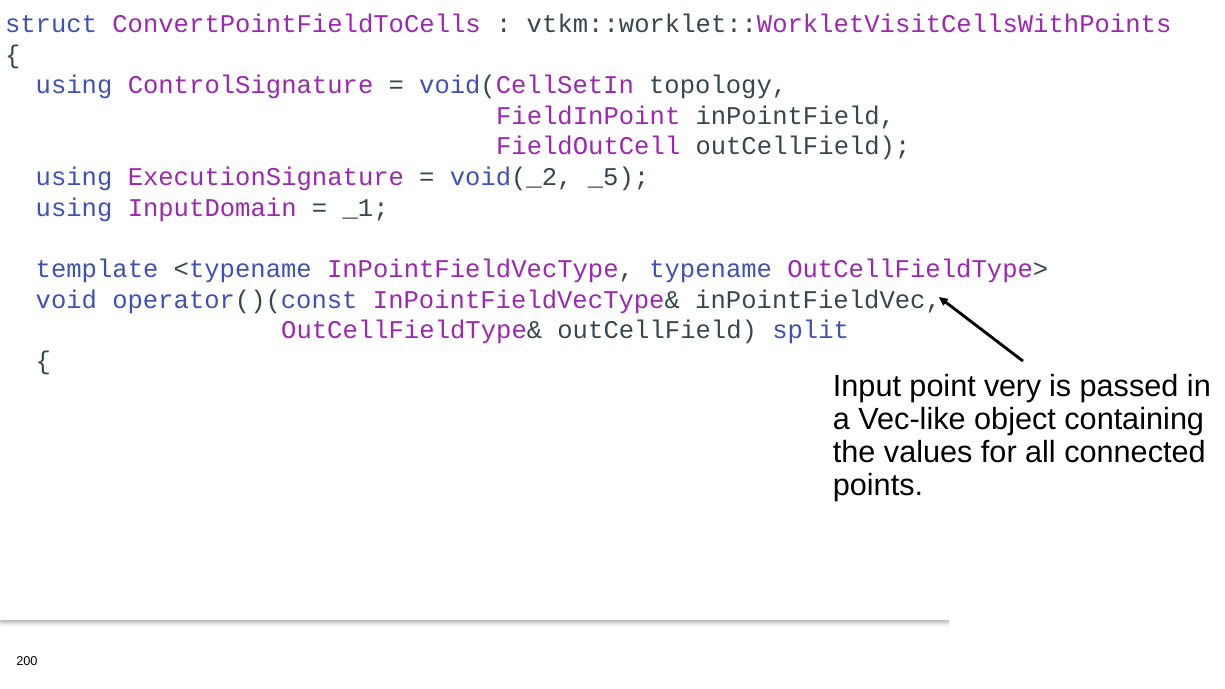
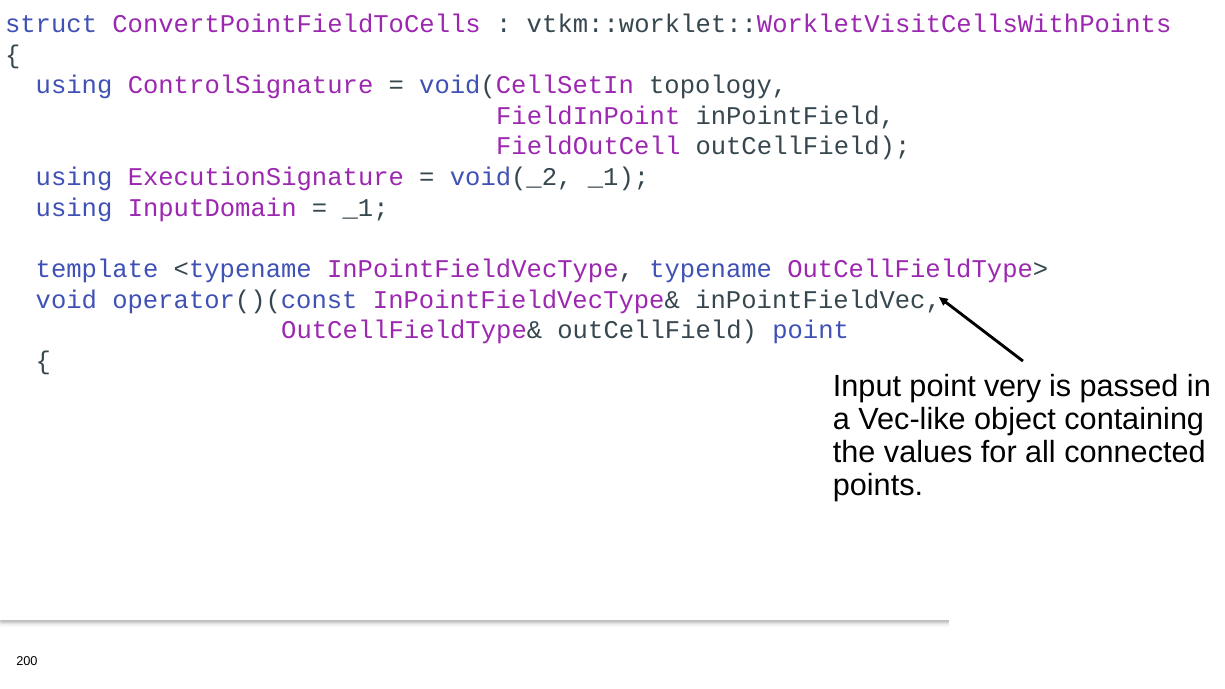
void(_2 _5: _5 -> _1 (619, 177)
outCellField split: split -> point (811, 330)
